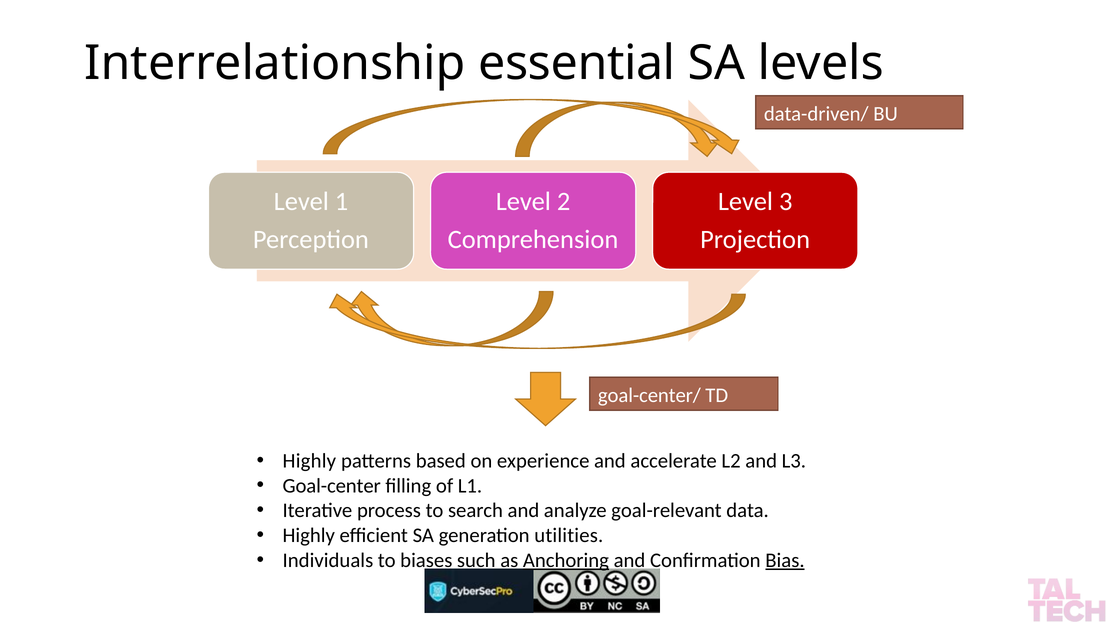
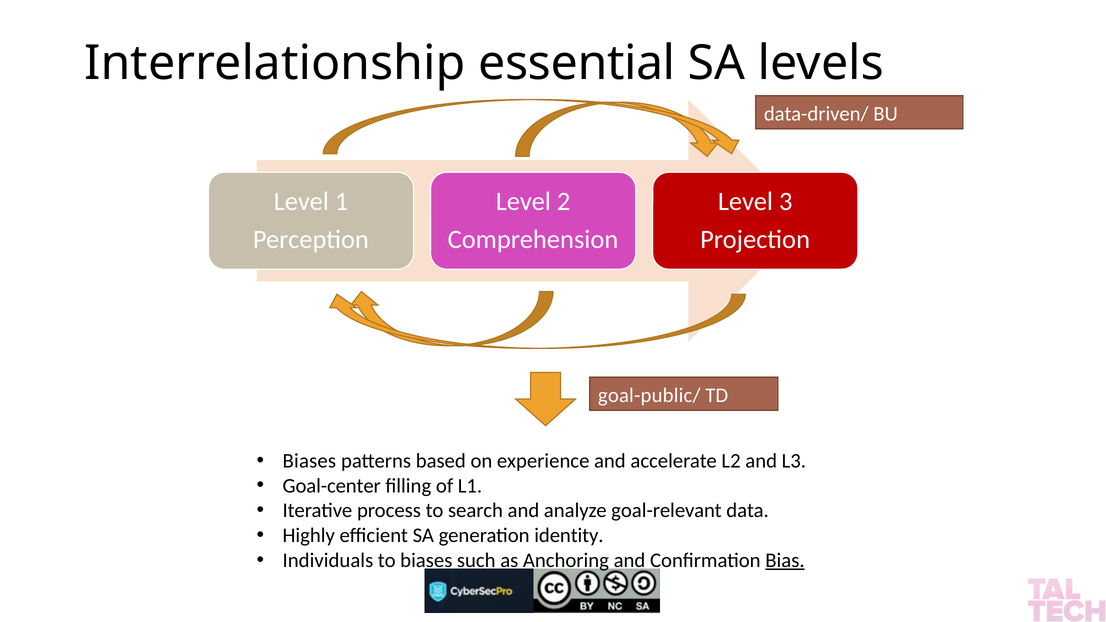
goal-center/: goal-center/ -> goal-public/ (649, 395)
Highly: Highly -> Biases (309, 461)
utilities: utilities -> identity (569, 536)
Anchoring underline: present -> none (566, 560)
